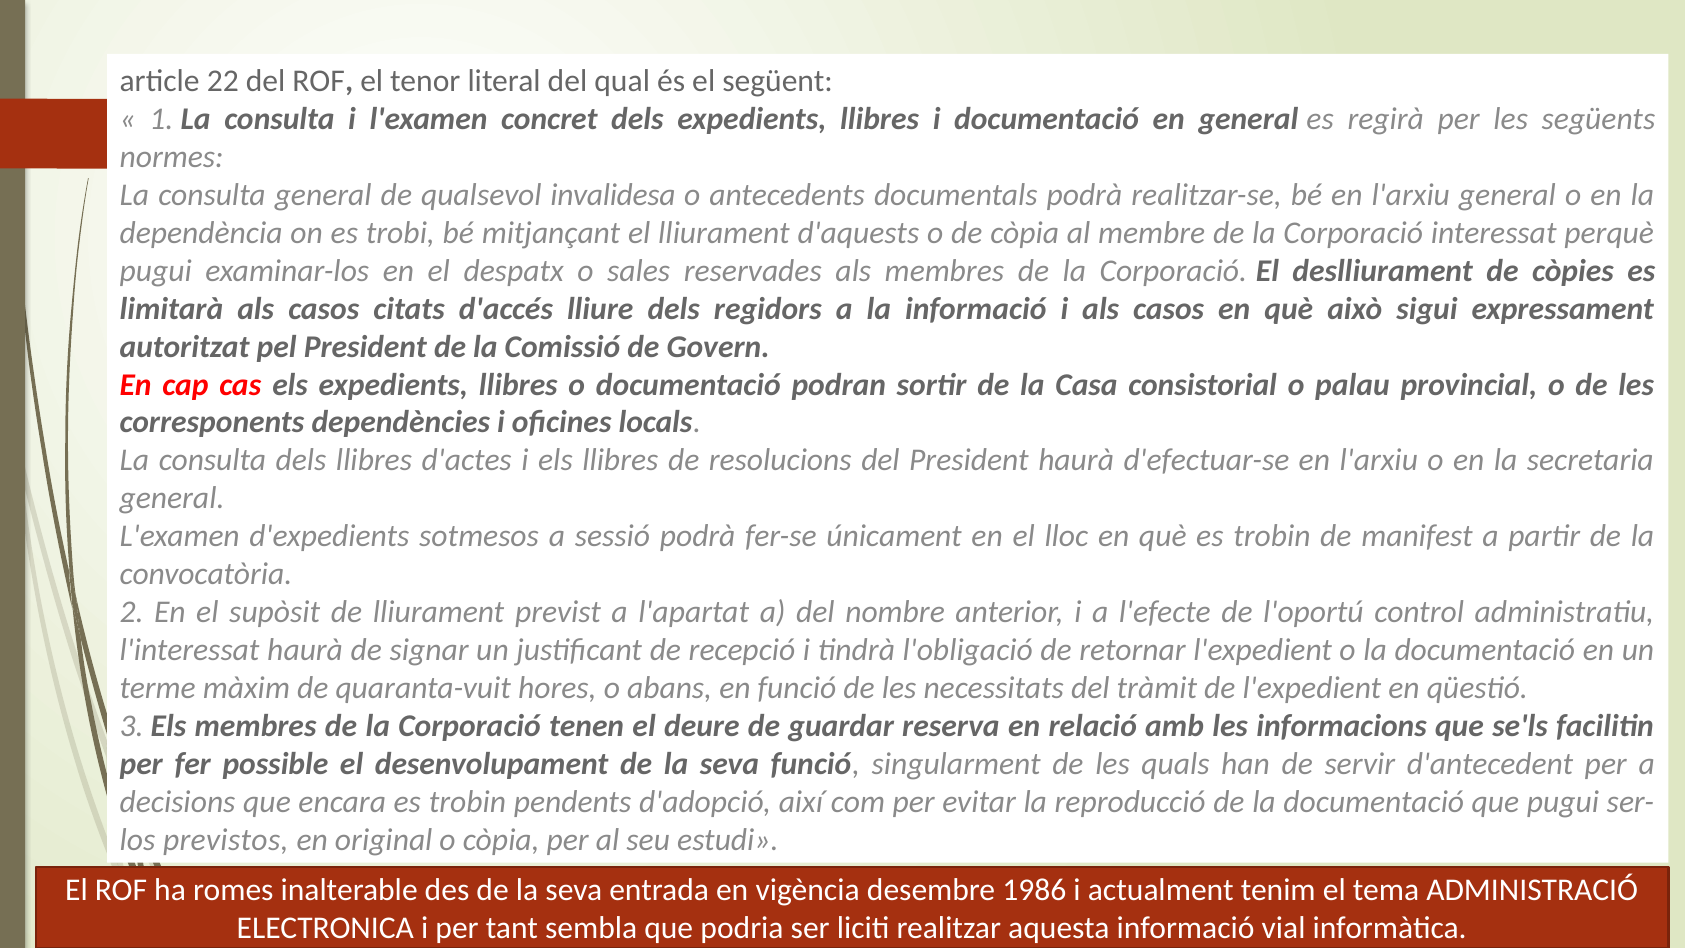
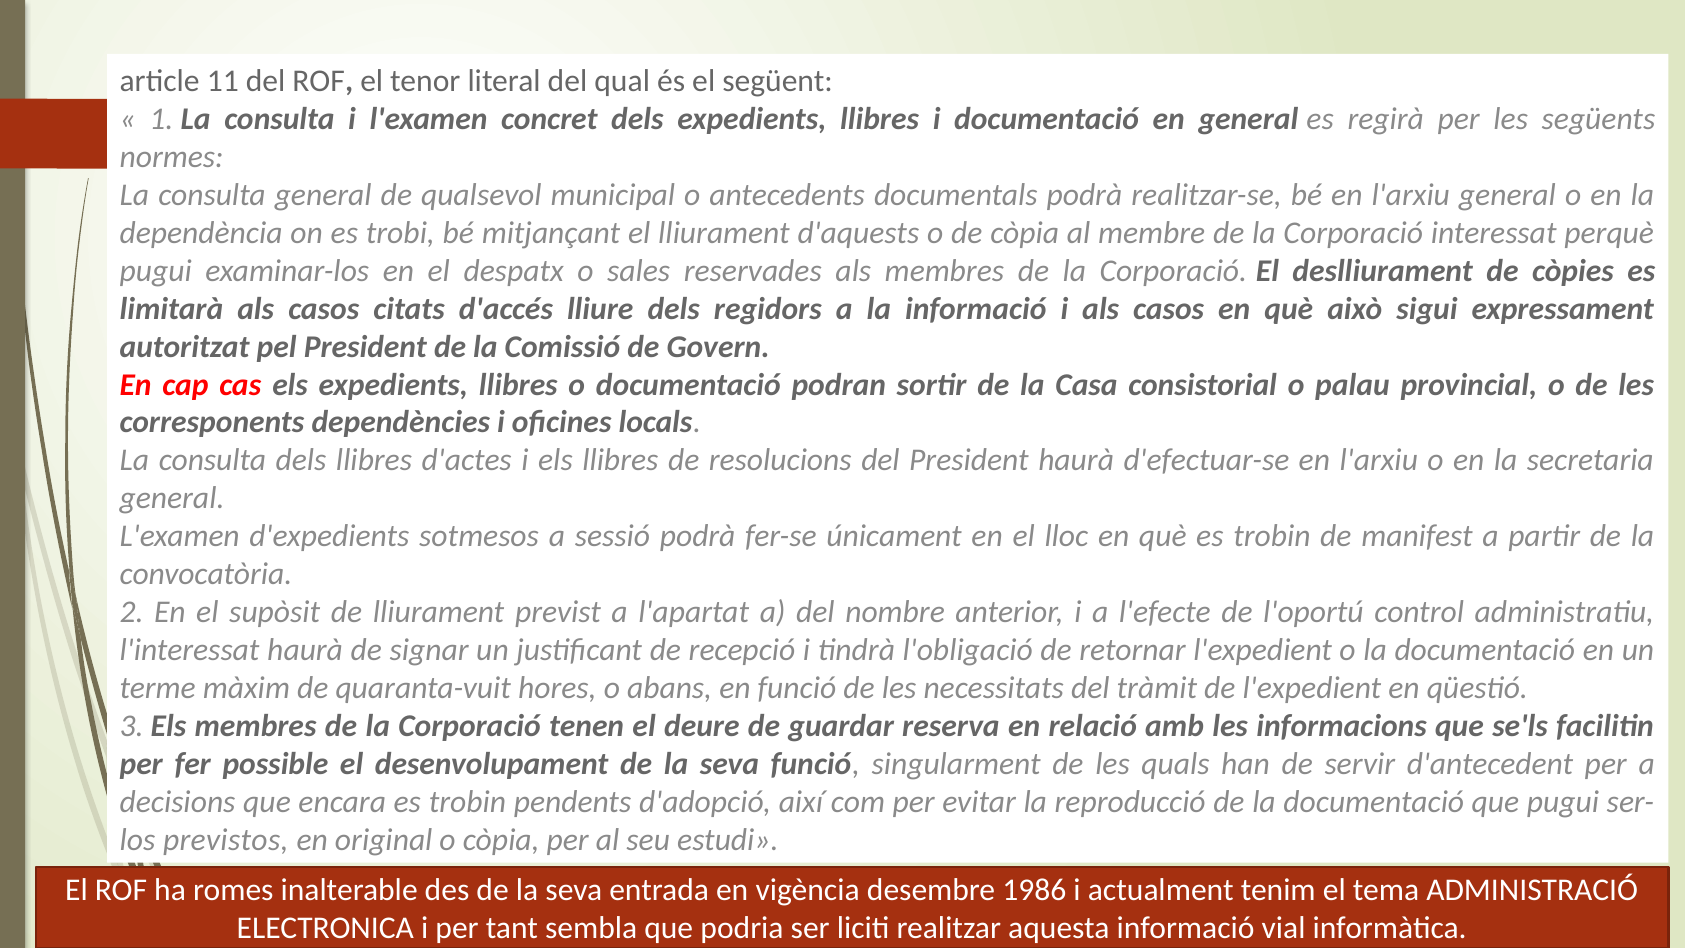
22: 22 -> 11 (223, 81)
invalidesa: invalidesa -> municipal (613, 195)
